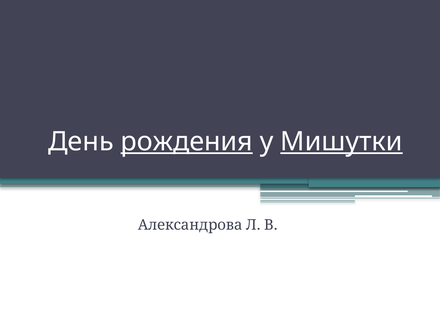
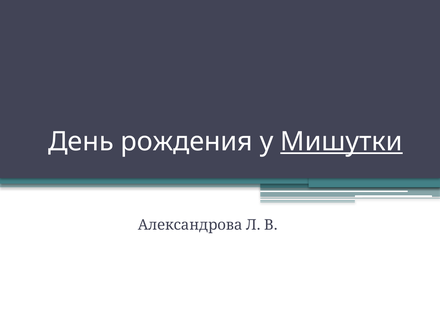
рождения underline: present -> none (187, 142)
